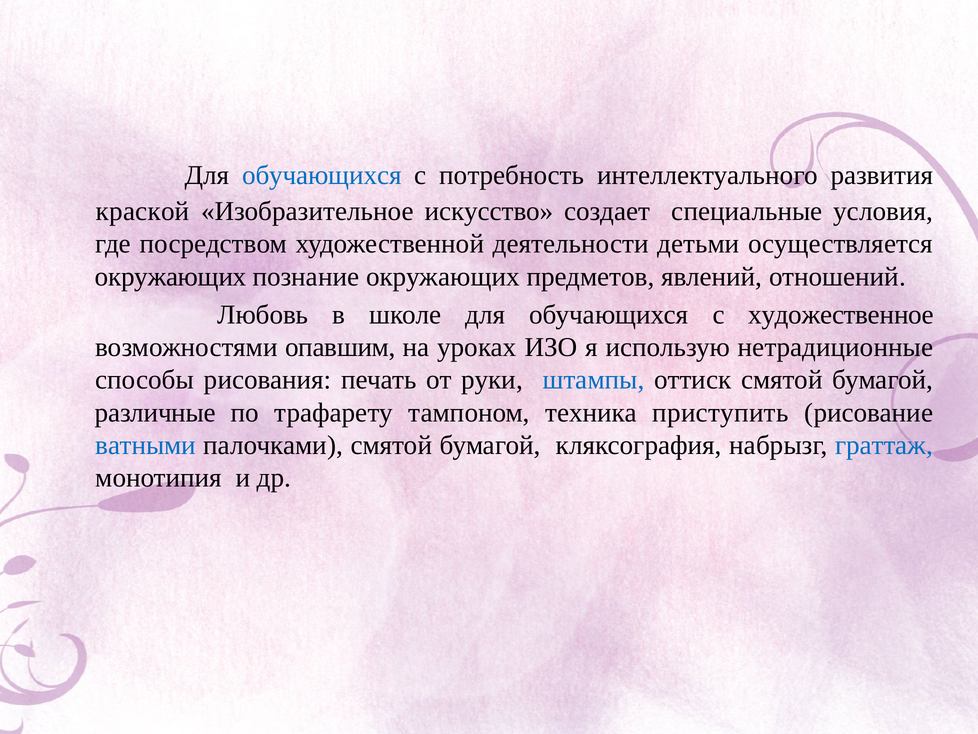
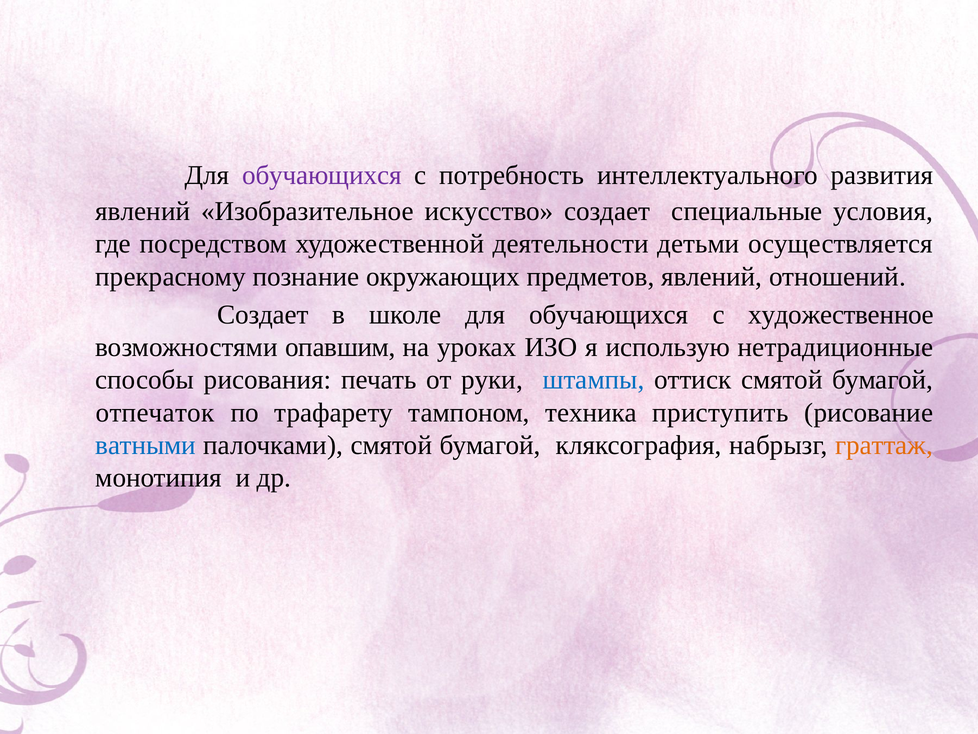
обучающихся colour: blue -> purple (322, 175)
краской: краской -> явлений (143, 211)
окружающих: окружающих -> прекрасному (171, 276)
Любовь: Любовь -> Создает (263, 314)
различные: различные -> отпечаток (155, 412)
граттаж colour: blue -> orange (884, 445)
